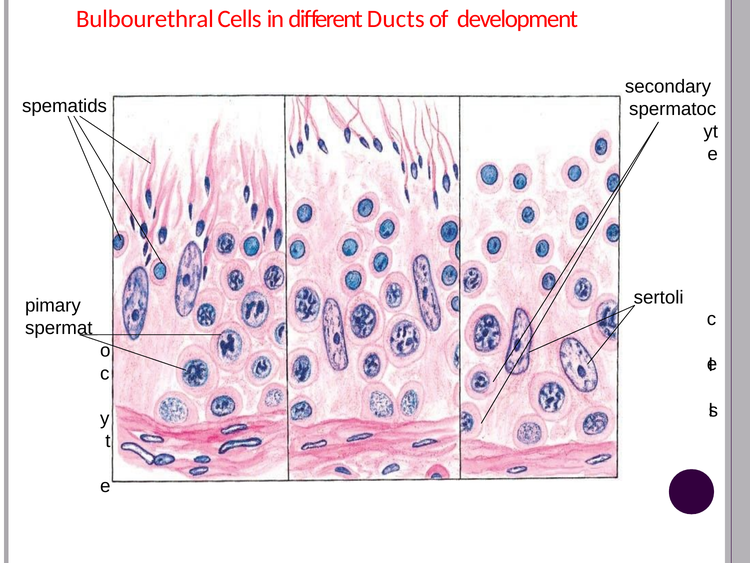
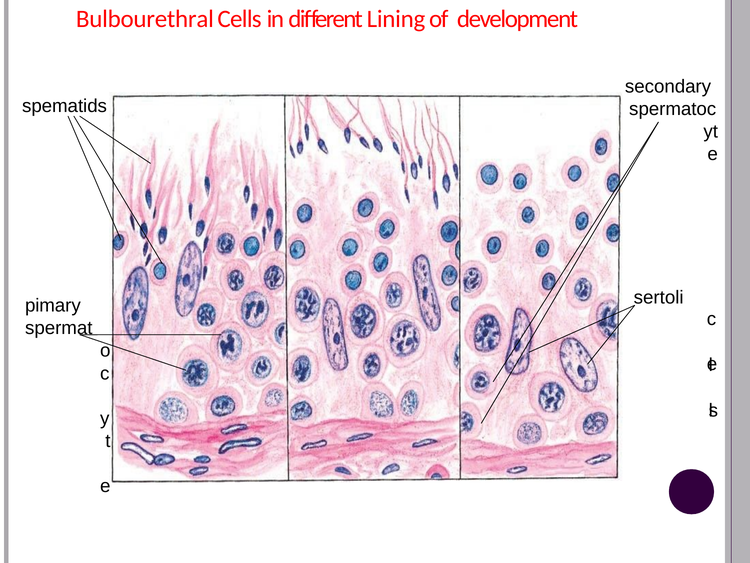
Ducts: Ducts -> Lining (396, 19)
